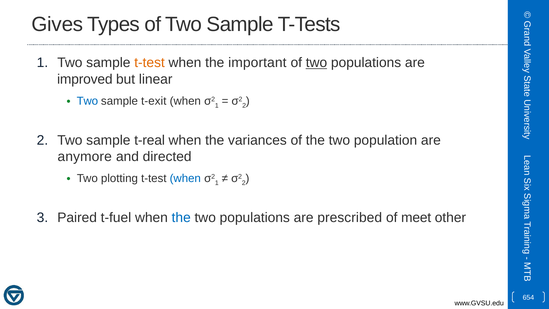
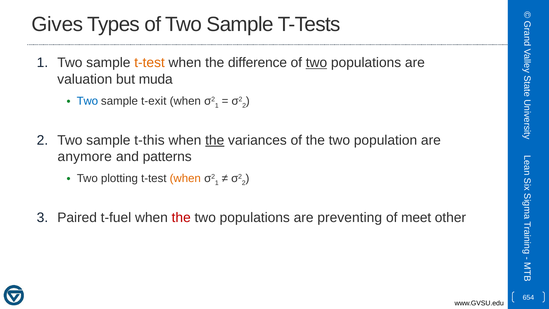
important: important -> difference (257, 63)
improved: improved -> valuation (85, 79)
linear: linear -> muda (156, 79)
t-real: t-real -> t-this (149, 140)
the underline: none -> present (215, 140)
directed: directed -> patterns (167, 157)
when colour: blue -> orange (185, 178)
the colour: blue -> red (181, 218)
prescribed: prescribed -> preventing (350, 218)
